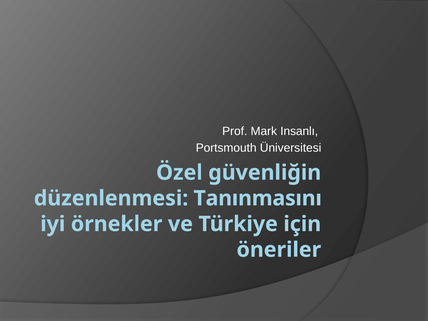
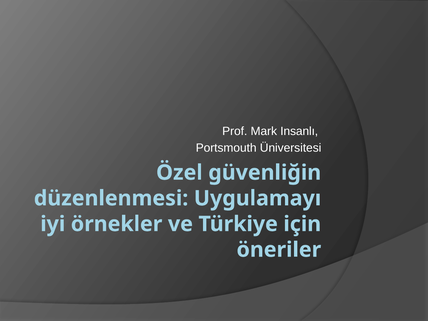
Tanınmasını: Tanınmasını -> Uygulamayı (258, 198)
